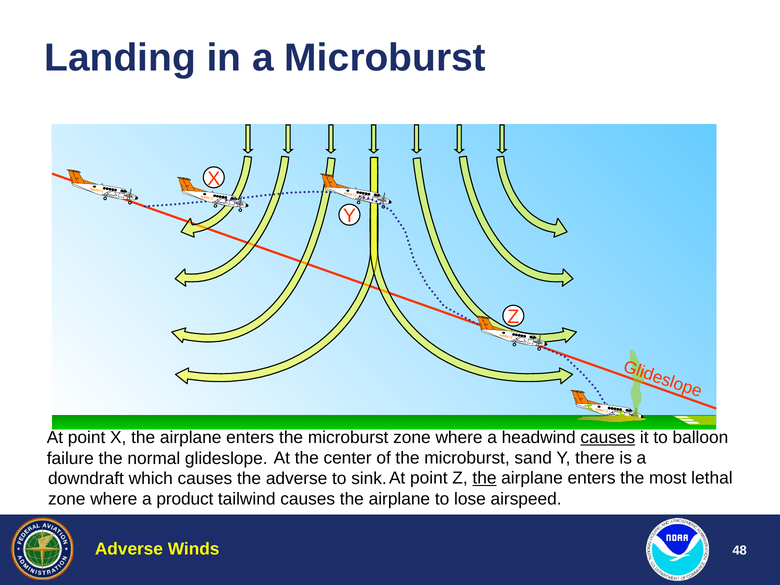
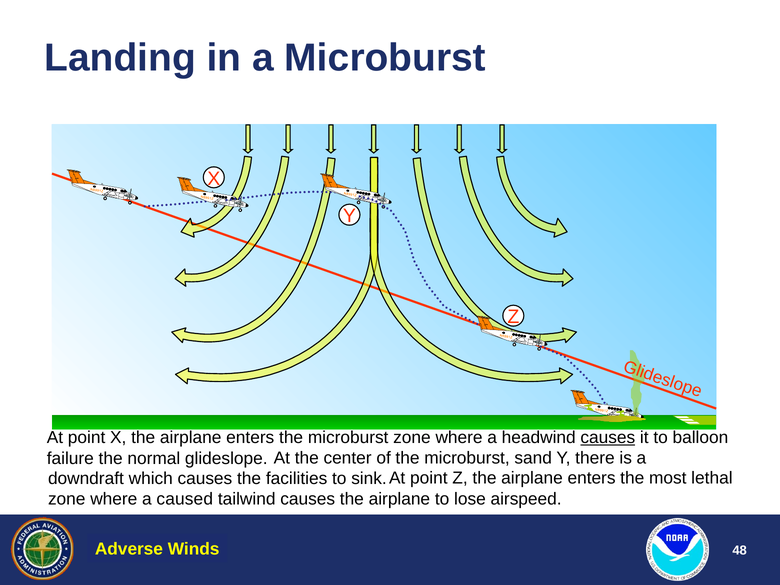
the adverse: adverse -> facilities (297, 479)
the underline: present -> none (485, 478)
product: product -> caused (185, 499)
